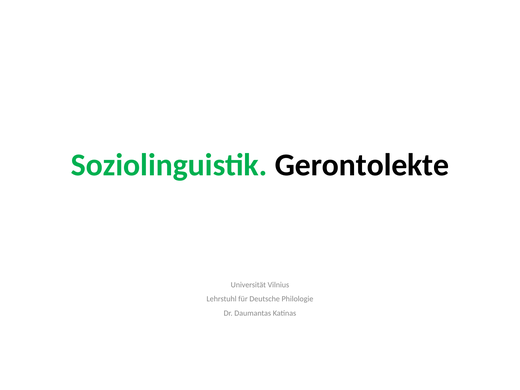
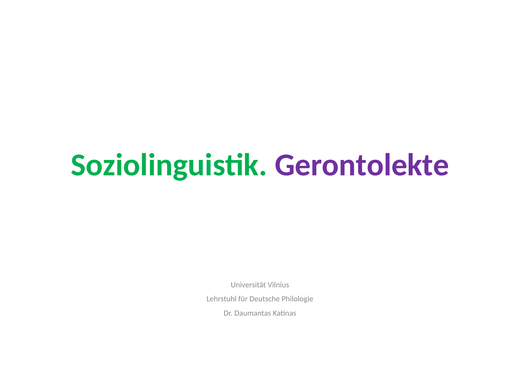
Gerontolekte colour: black -> purple (362, 165)
